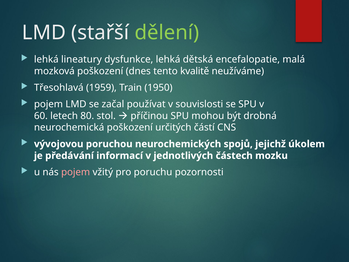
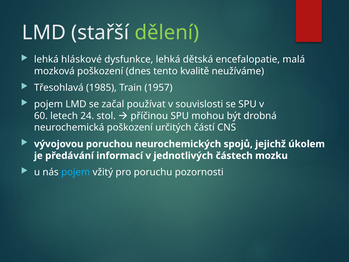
lineatury: lineatury -> hláskové (81, 59)
1959: 1959 -> 1985 (101, 88)
1950: 1950 -> 1957 (158, 88)
80: 80 -> 24 (87, 116)
pojem colour: pink -> light blue (76, 172)
